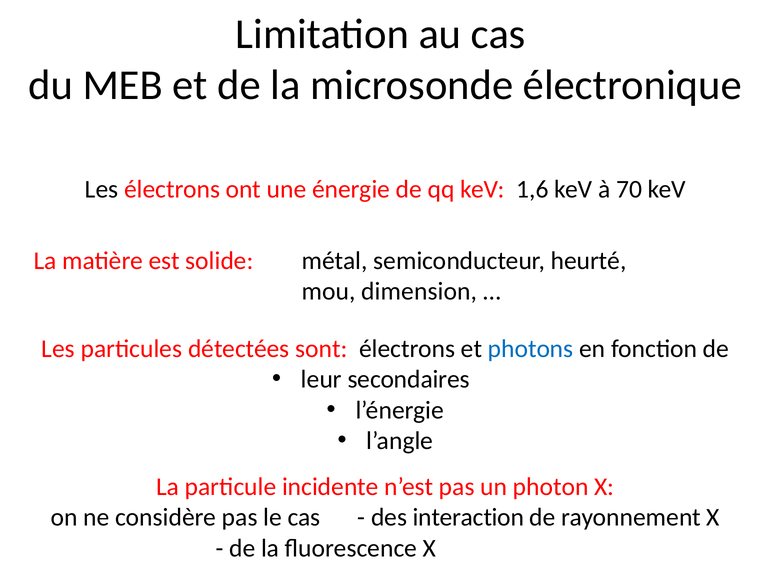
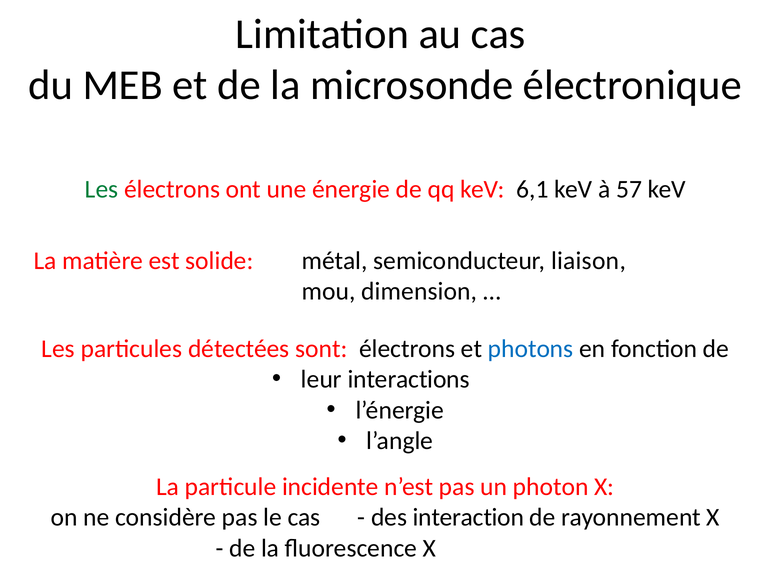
Les colour: black -> green (102, 190)
1,6: 1,6 -> 6,1 (532, 190)
70: 70 -> 57 (629, 190)
heurté: heurté -> liaison (588, 261)
secondaires: secondaires -> interactions (409, 380)
